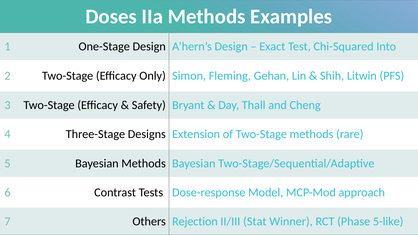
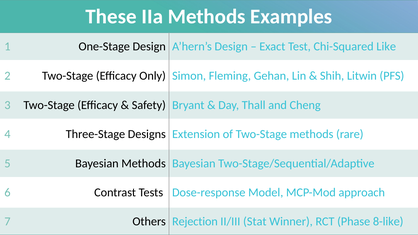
Doses: Doses -> These (111, 17)
Into: Into -> Like (386, 46)
5-like: 5-like -> 8-like (388, 222)
